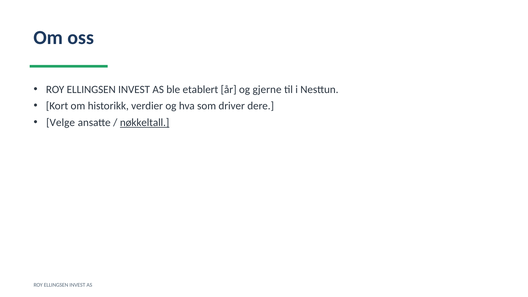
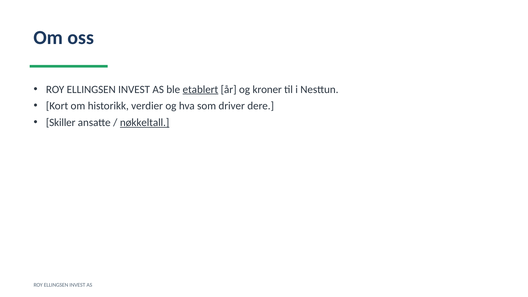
etablert underline: none -> present (200, 89)
gjerne: gjerne -> kroner (267, 89)
Velge: Velge -> Skiller (61, 122)
